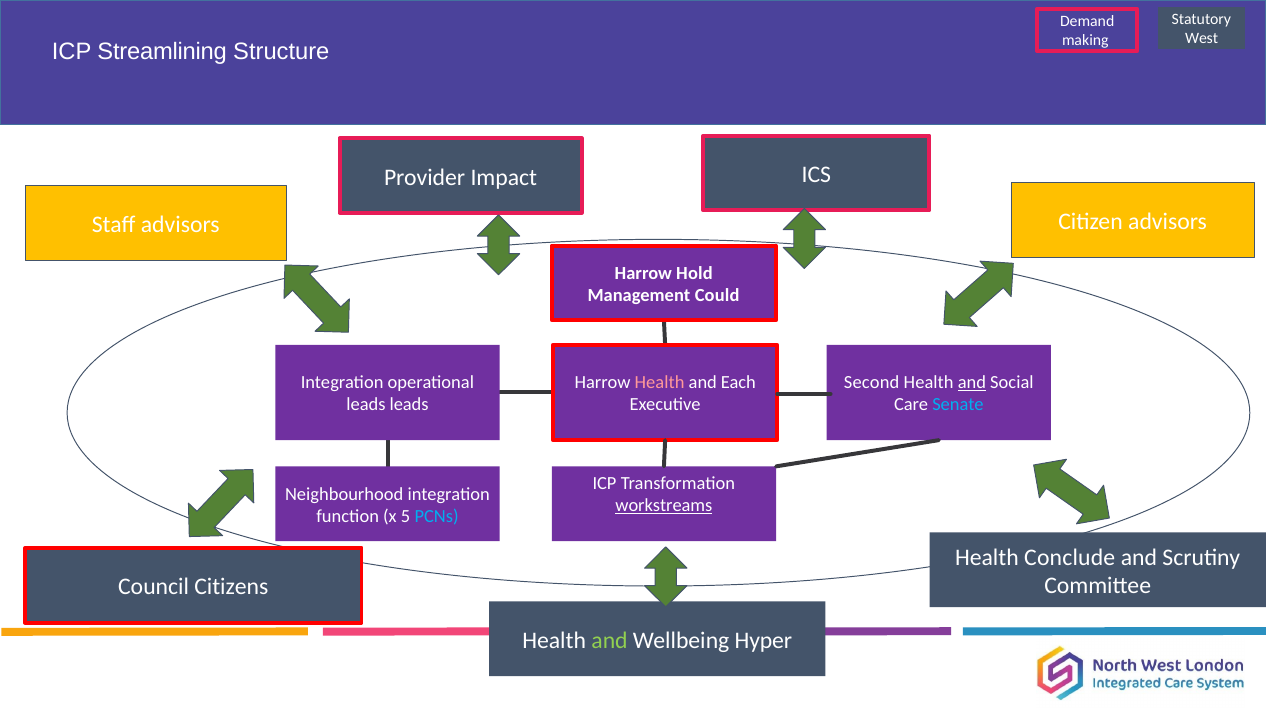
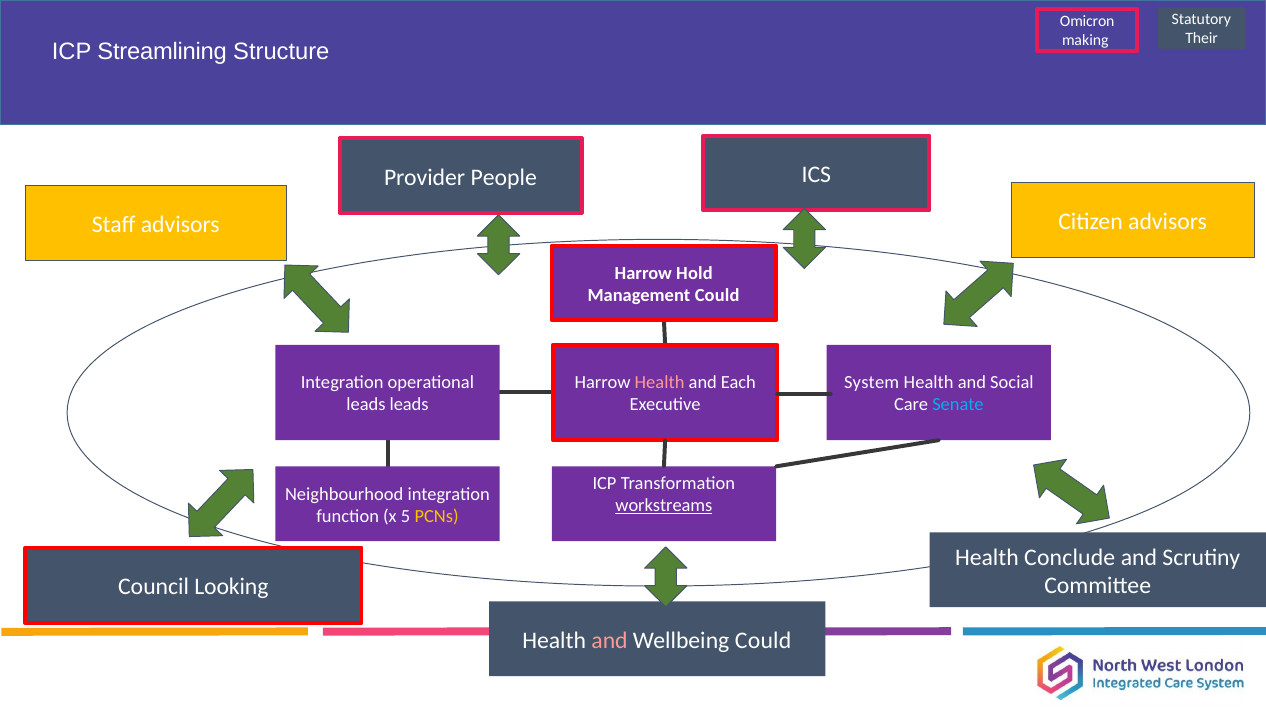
Demand: Demand -> Omicron (1087, 22)
West: West -> Their (1202, 39)
Impact: Impact -> People (504, 177)
Second: Second -> System (872, 383)
and underline: present -> none (972, 383)
PCNs colour: light blue -> yellow (437, 516)
Citizens: Citizens -> Looking (231, 587)
and colour: light green -> pink (610, 640)
Wellbeing Hyper: Hyper -> Could (763, 640)
